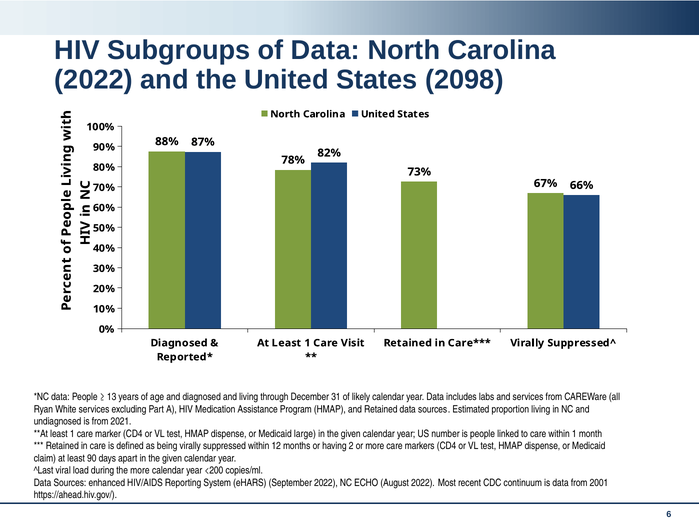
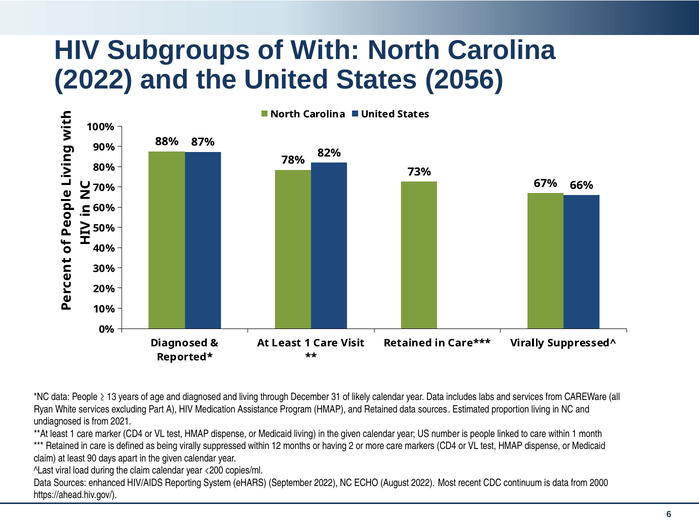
of Data: Data -> With (325, 50)
2098: 2098 -> 2056 (464, 80)
Medicaid large: large -> living (305, 433)
the more: more -> claim (140, 470)
2001: 2001 -> 2000 (599, 482)
